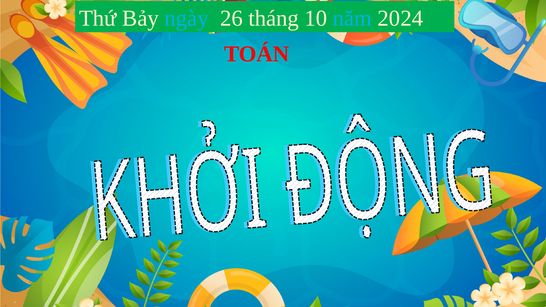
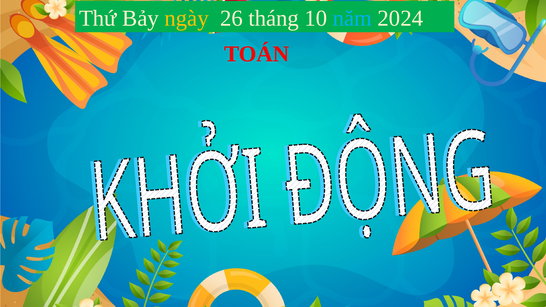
ngày colour: light blue -> yellow (187, 18)
